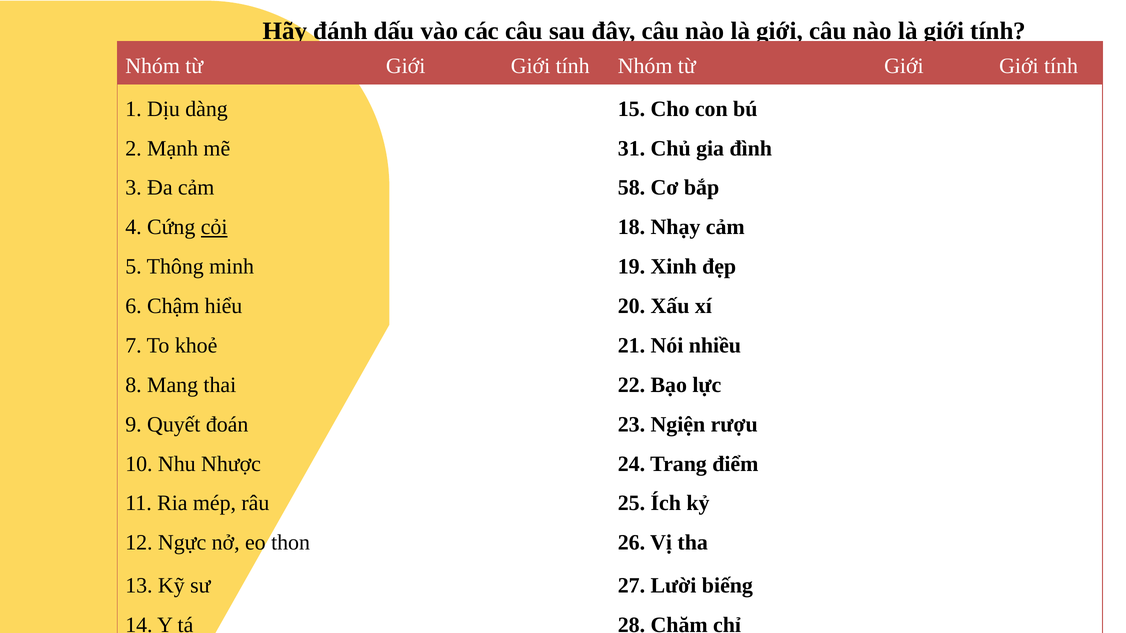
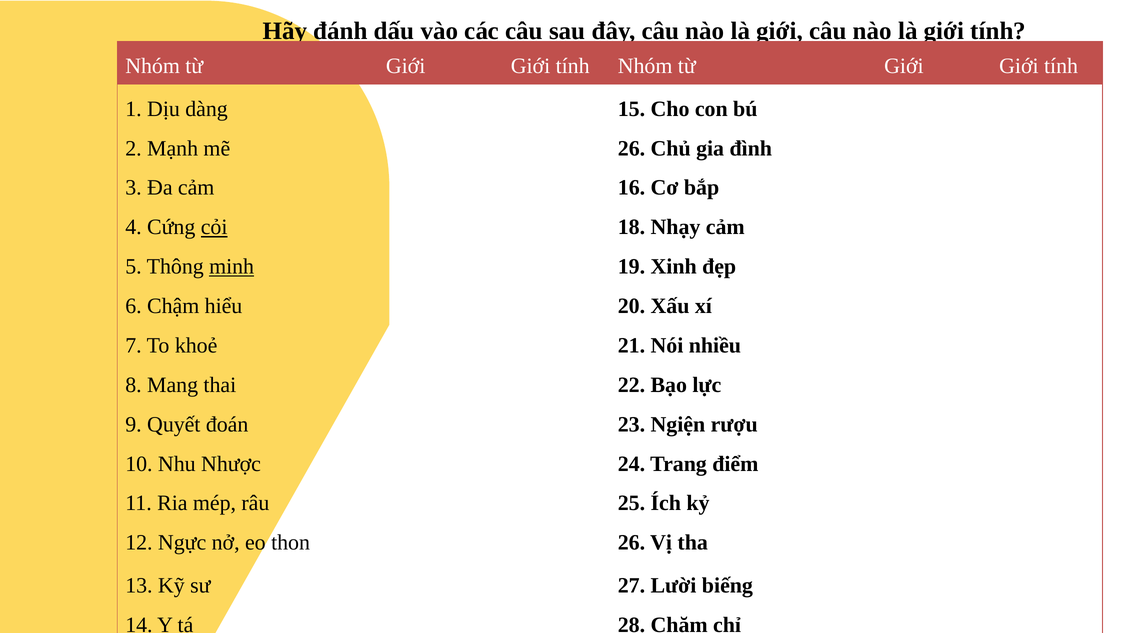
mẽ 31: 31 -> 26 (632, 148)
58: 58 -> 16 (632, 188)
minh underline: none -> present (232, 267)
